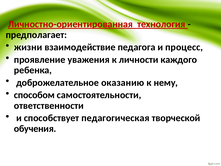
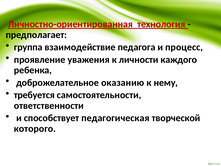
жизни: жизни -> группа (28, 47)
способом: способом -> требуется (34, 95)
обучения: обучения -> которого (35, 128)
